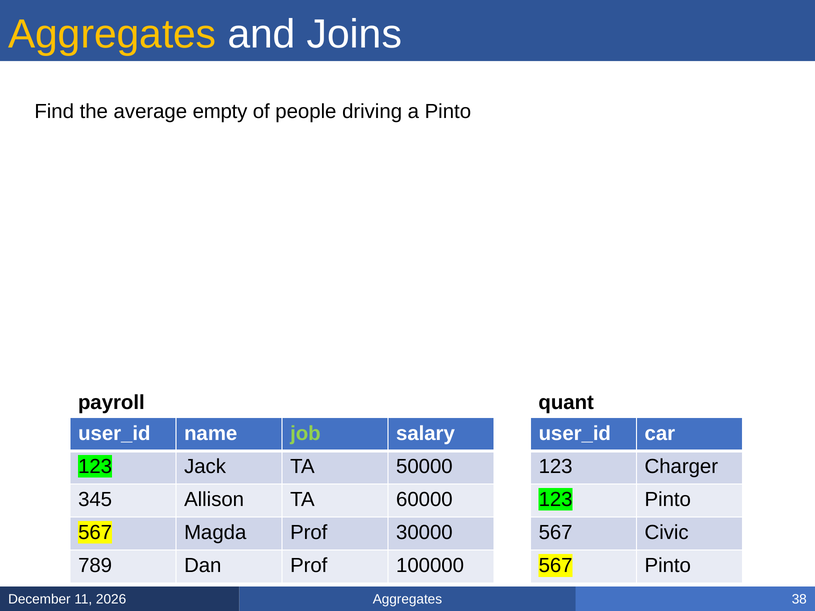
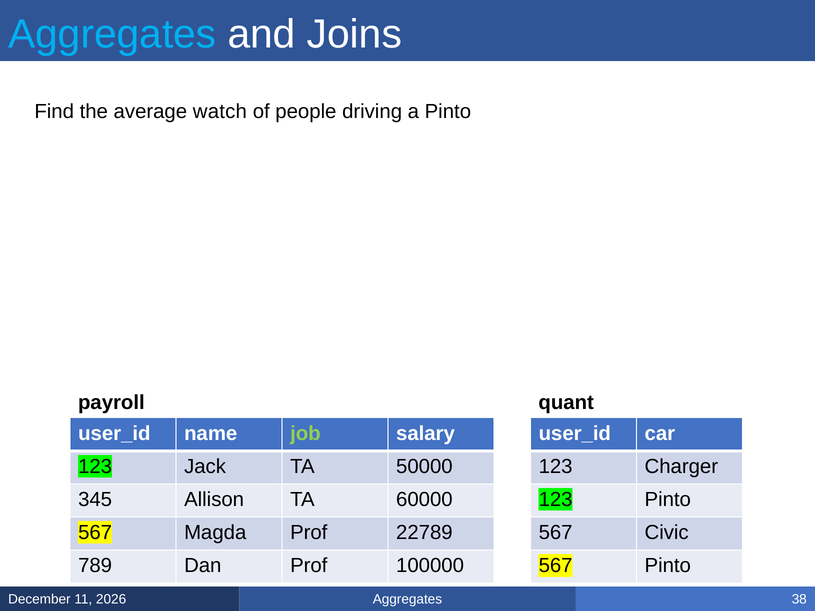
Aggregates colour: yellow -> light blue (112, 34)
empty: empty -> watch (220, 112)
30000: 30000 -> 22789 (424, 533)
